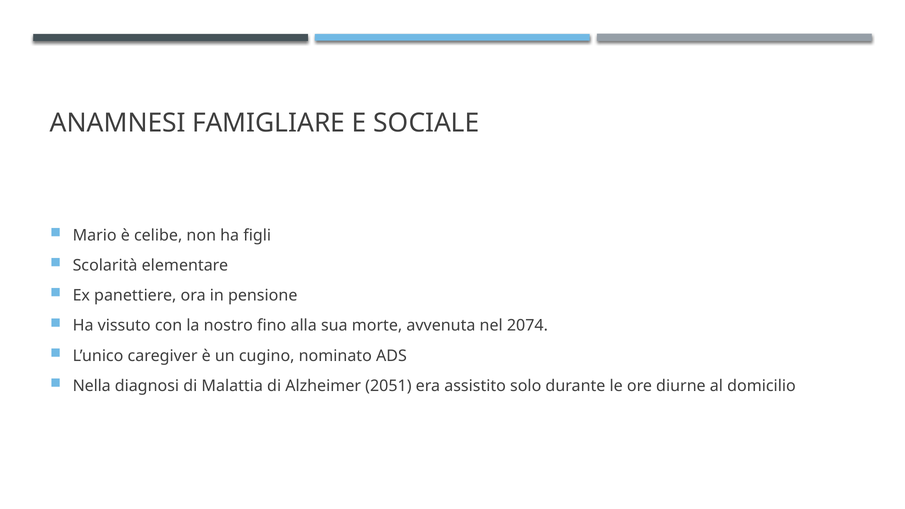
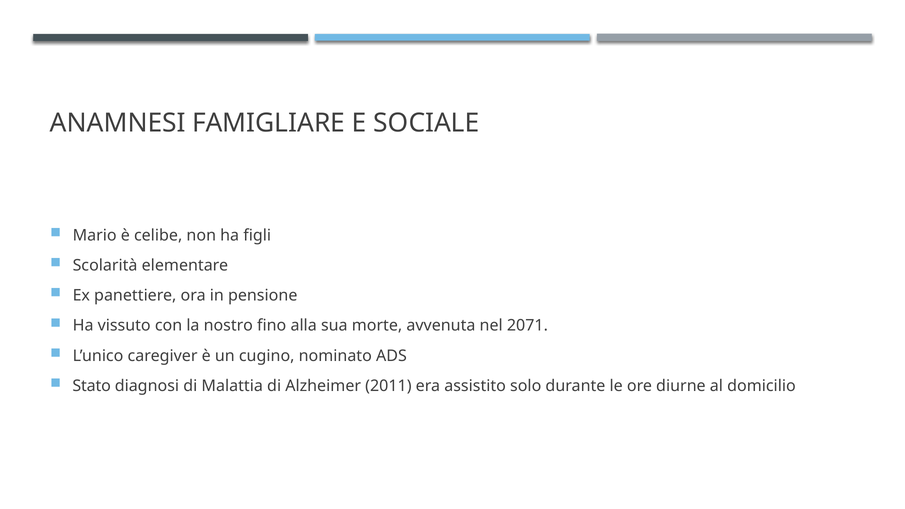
2074: 2074 -> 2071 (527, 326)
Nella: Nella -> Stato (92, 386)
2051: 2051 -> 2011 (388, 386)
